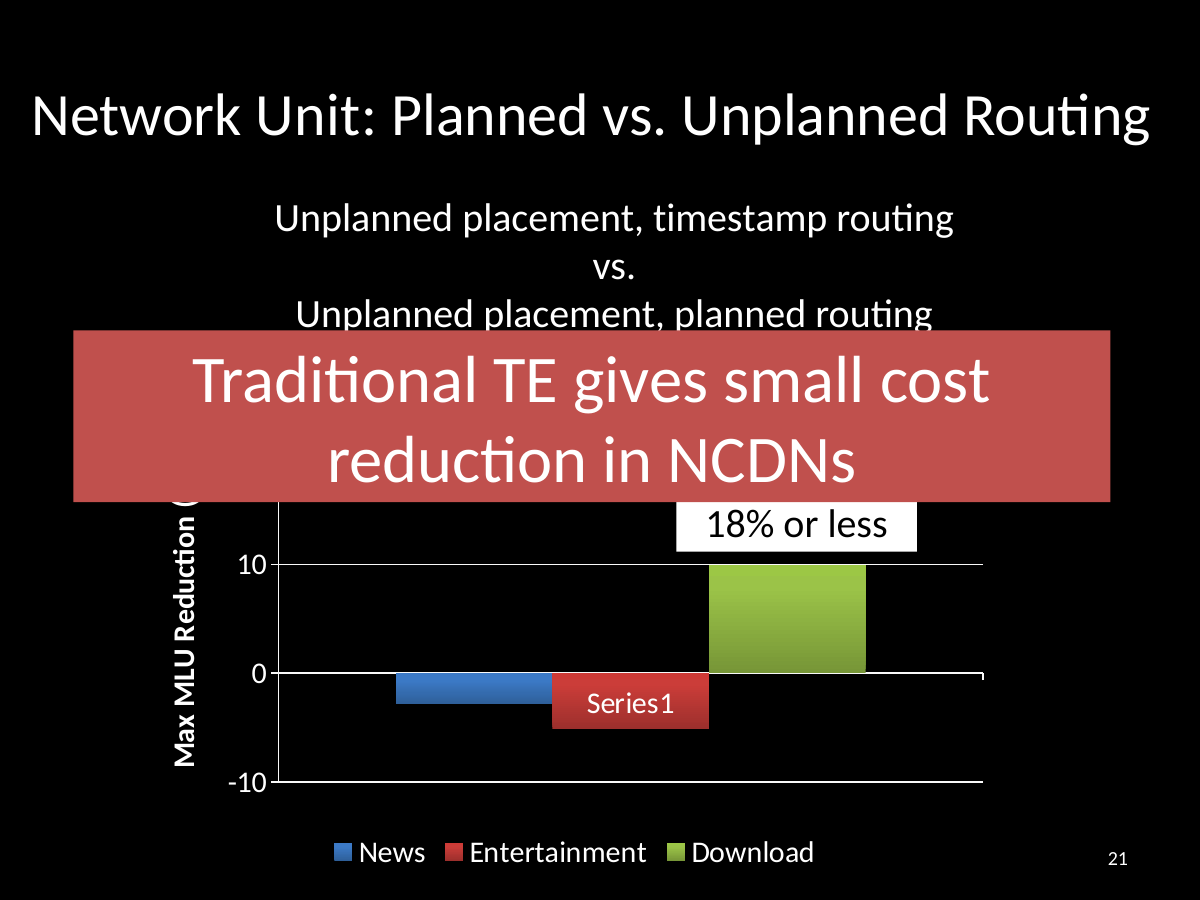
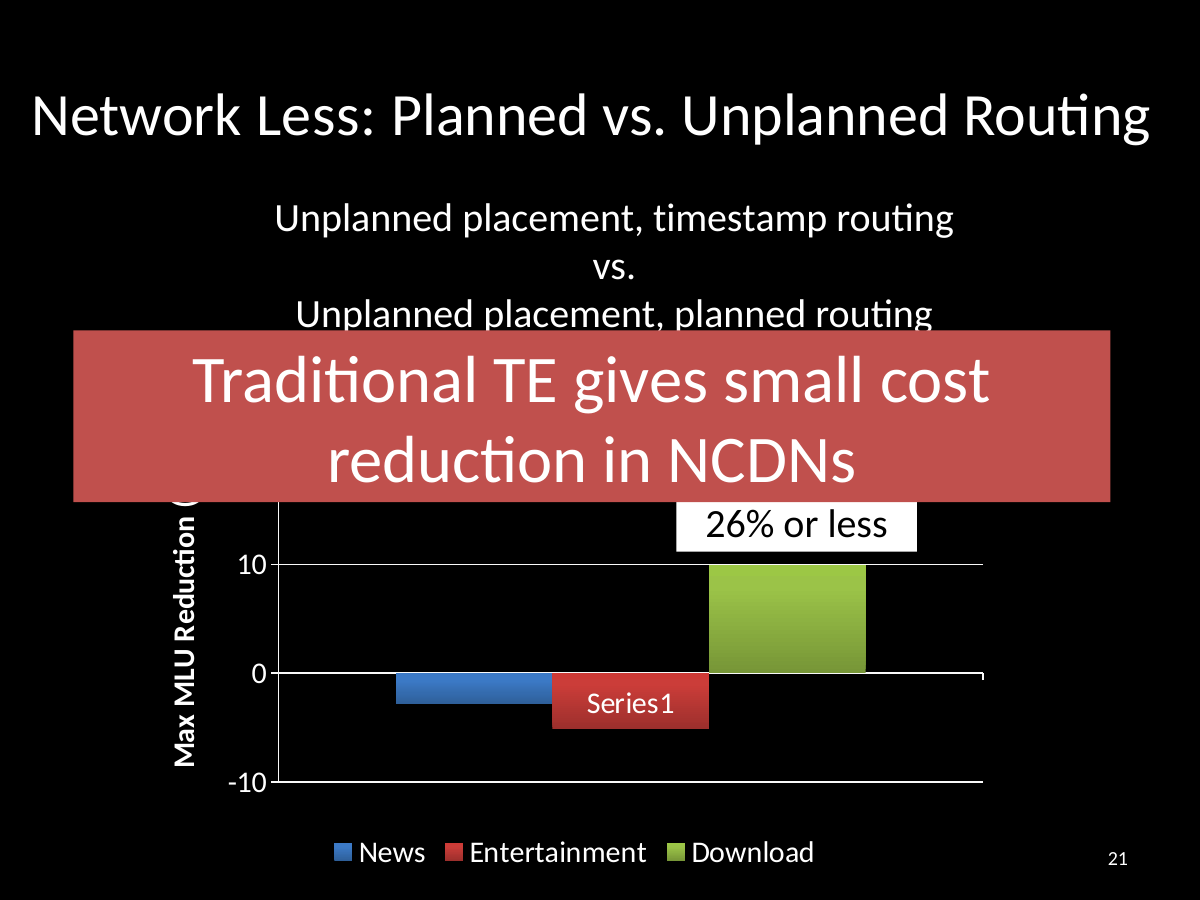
Network Unit: Unit -> Less (316, 115)
18%: 18% -> 26% (740, 525)
